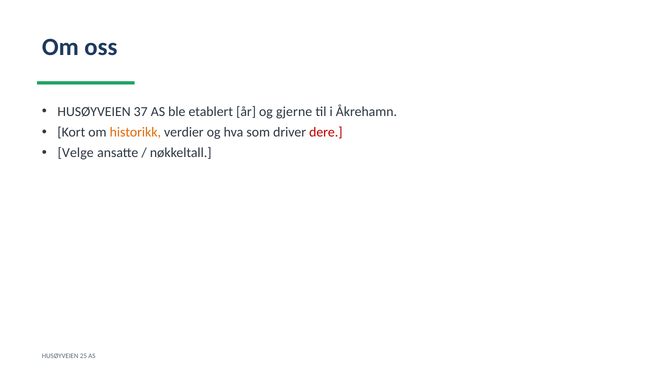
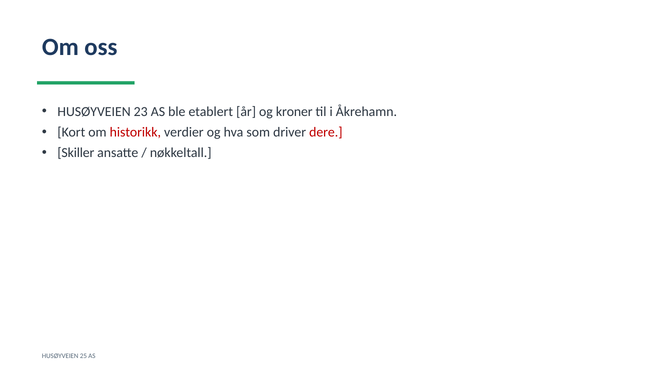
37: 37 -> 23 (141, 112)
gjerne: gjerne -> kroner (294, 112)
historikk colour: orange -> red (135, 132)
Velge: Velge -> Skiller (76, 153)
